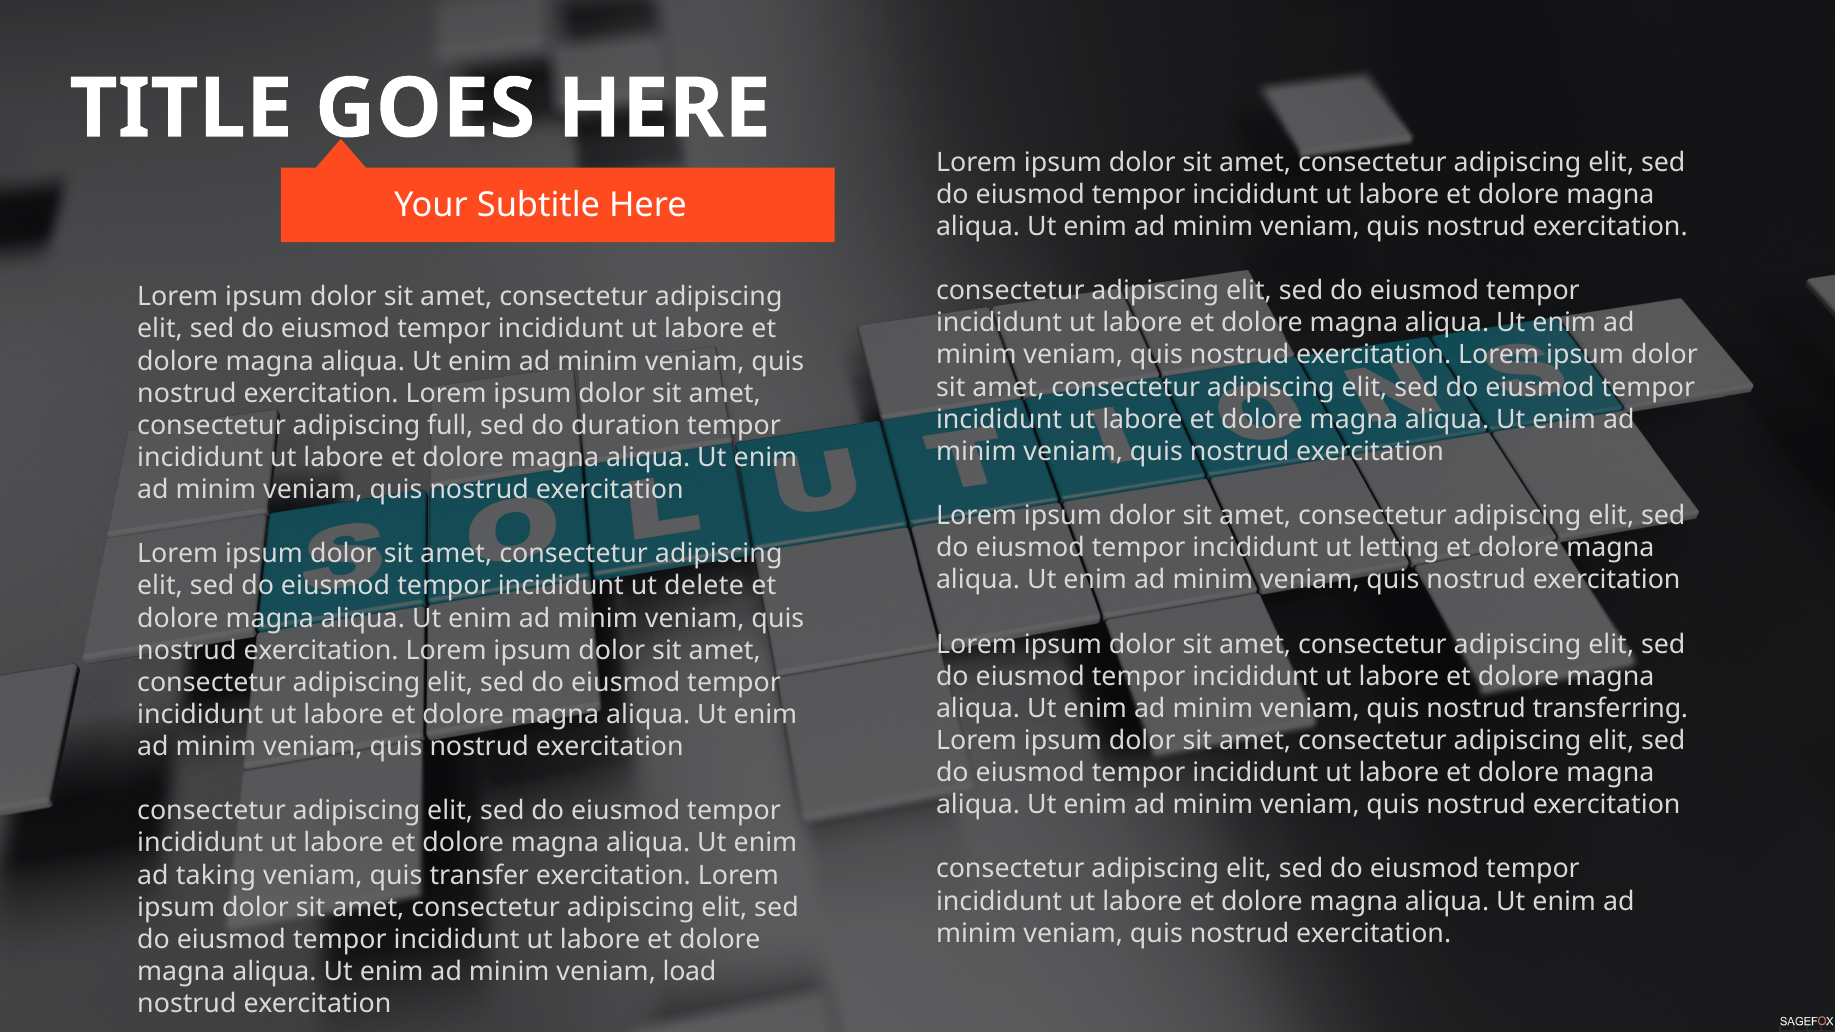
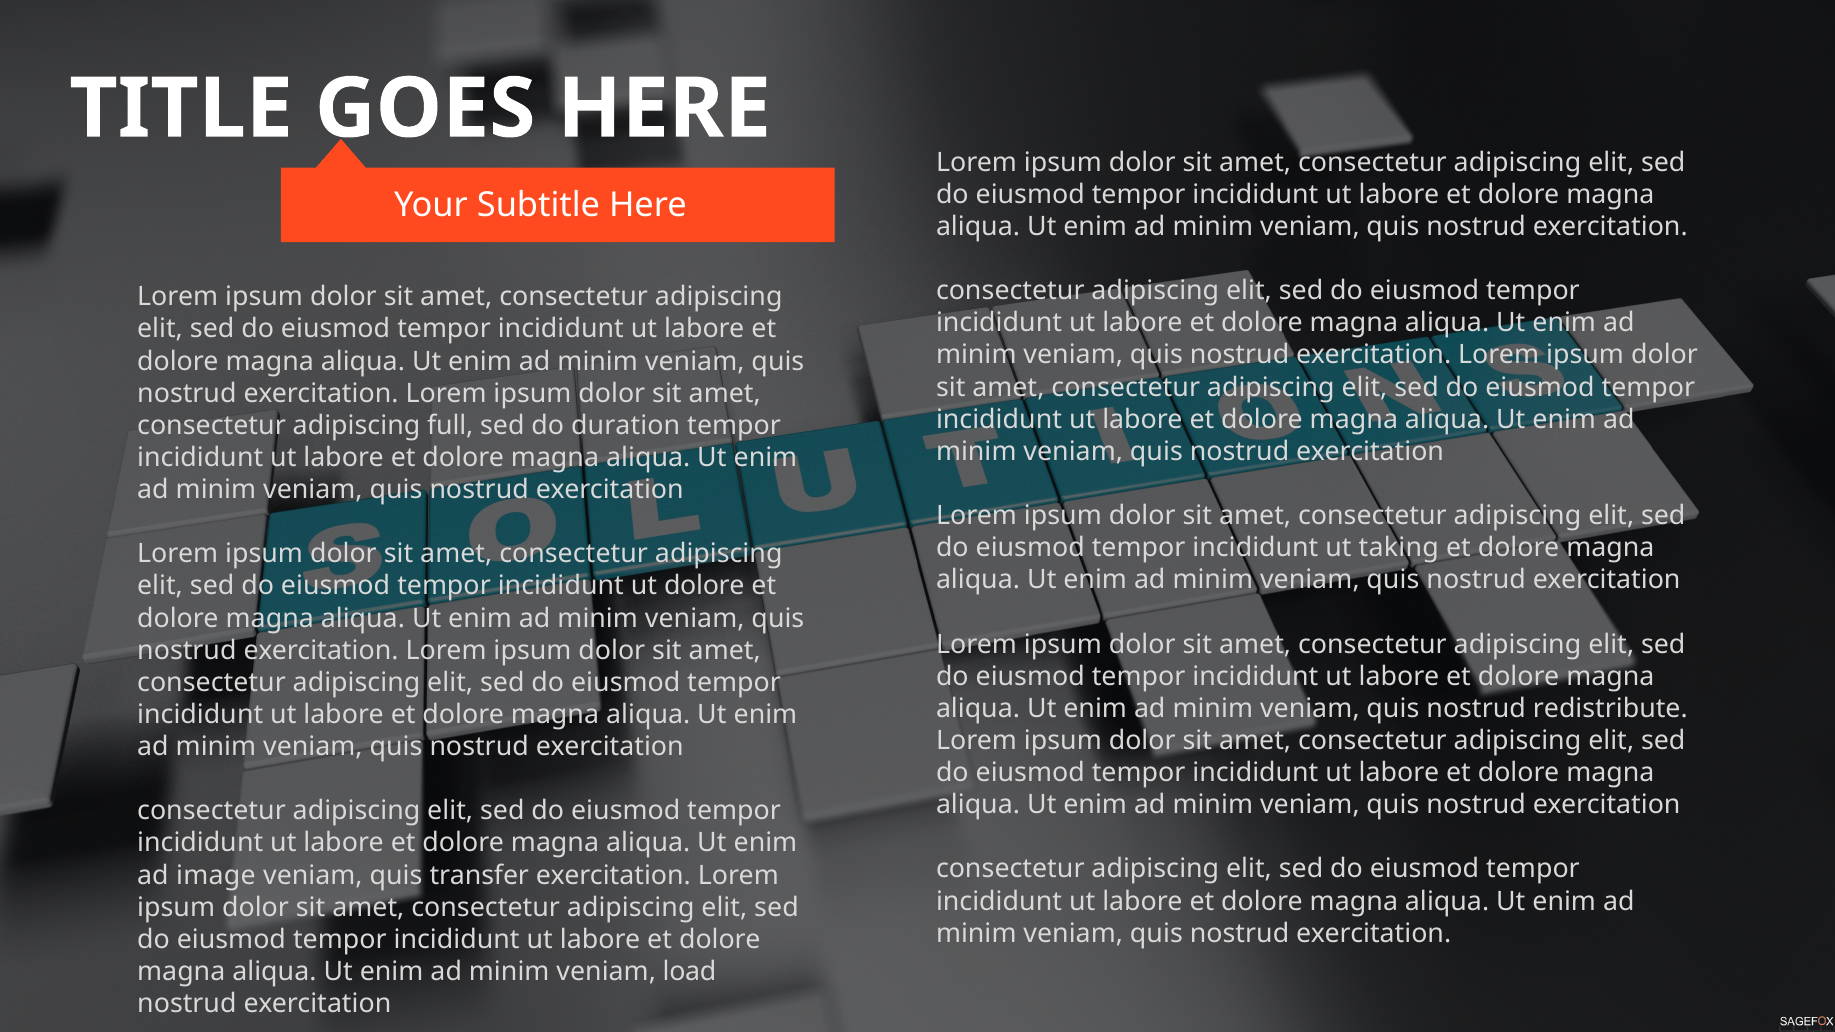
letting: letting -> taking (1399, 548)
ut delete: delete -> dolore (704, 586)
transferring: transferring -> redistribute (1610, 709)
taking: taking -> image (216, 875)
